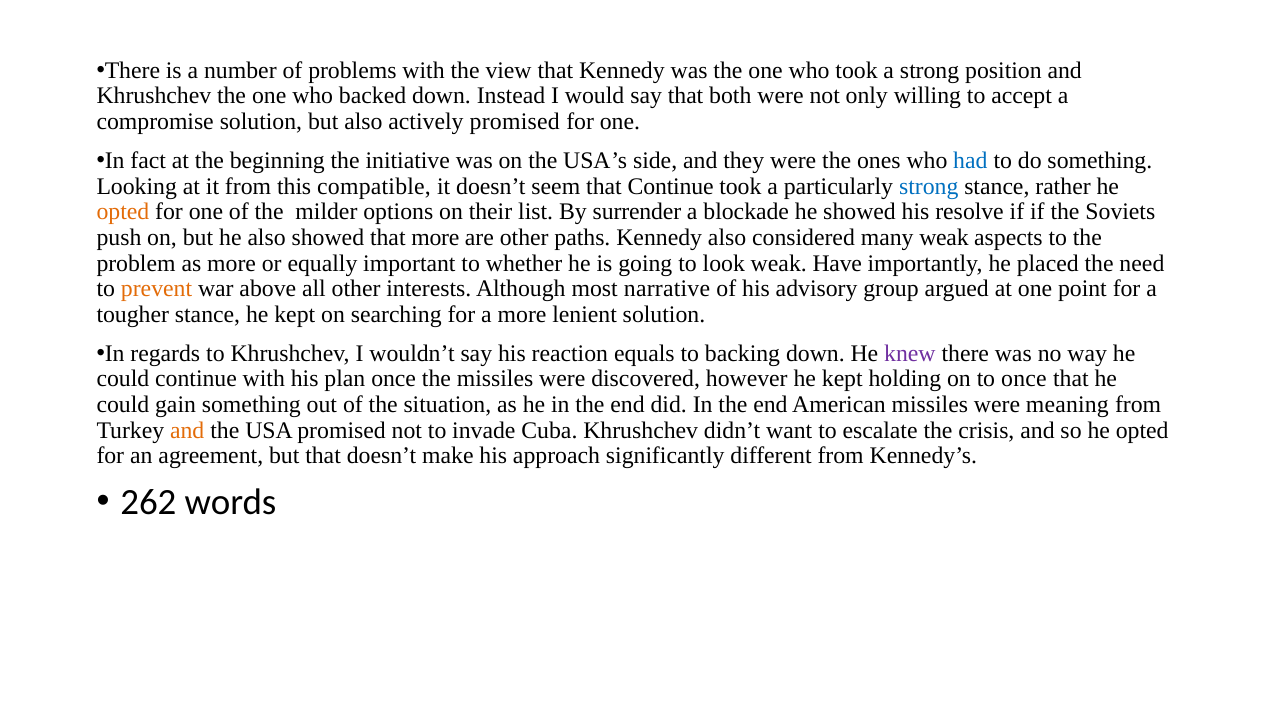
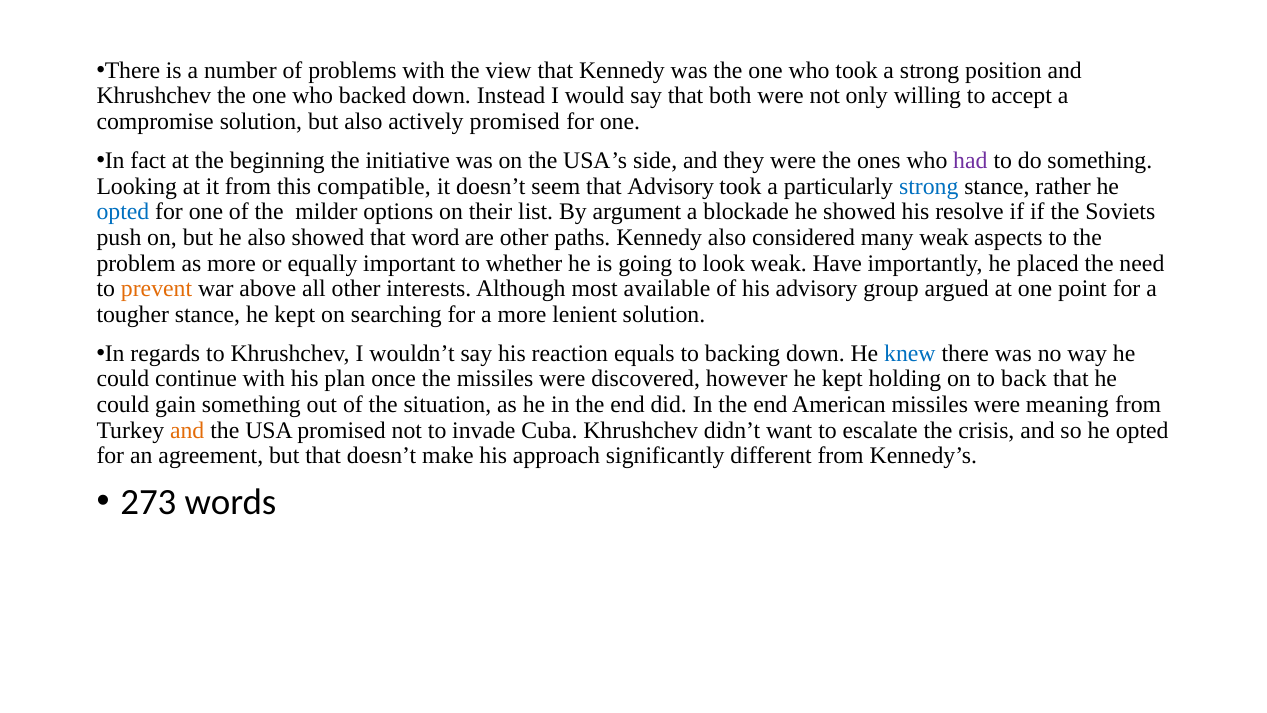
had colour: blue -> purple (970, 160)
that Continue: Continue -> Advisory (671, 186)
opted colour: orange -> blue (123, 212)
surrender: surrender -> argument (637, 212)
that more: more -> word (435, 237)
narrative: narrative -> available (667, 289)
knew colour: purple -> blue (910, 353)
to once: once -> back (1024, 379)
262: 262 -> 273 (148, 502)
